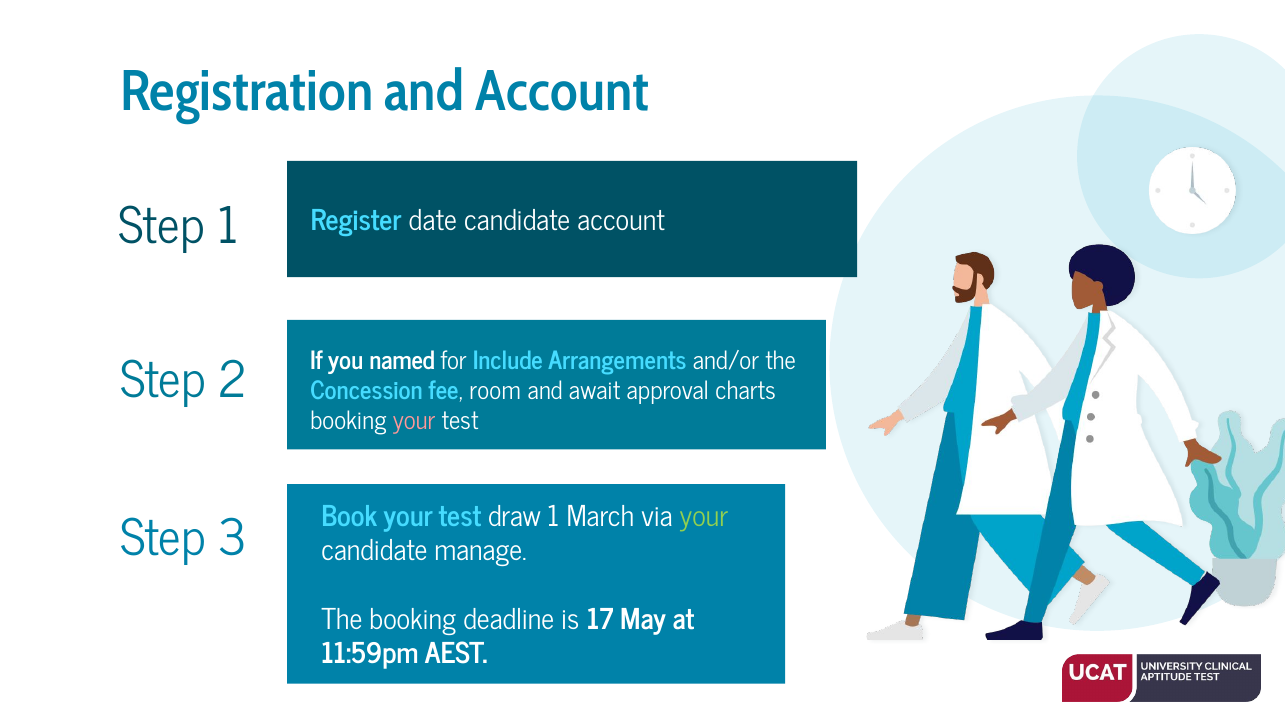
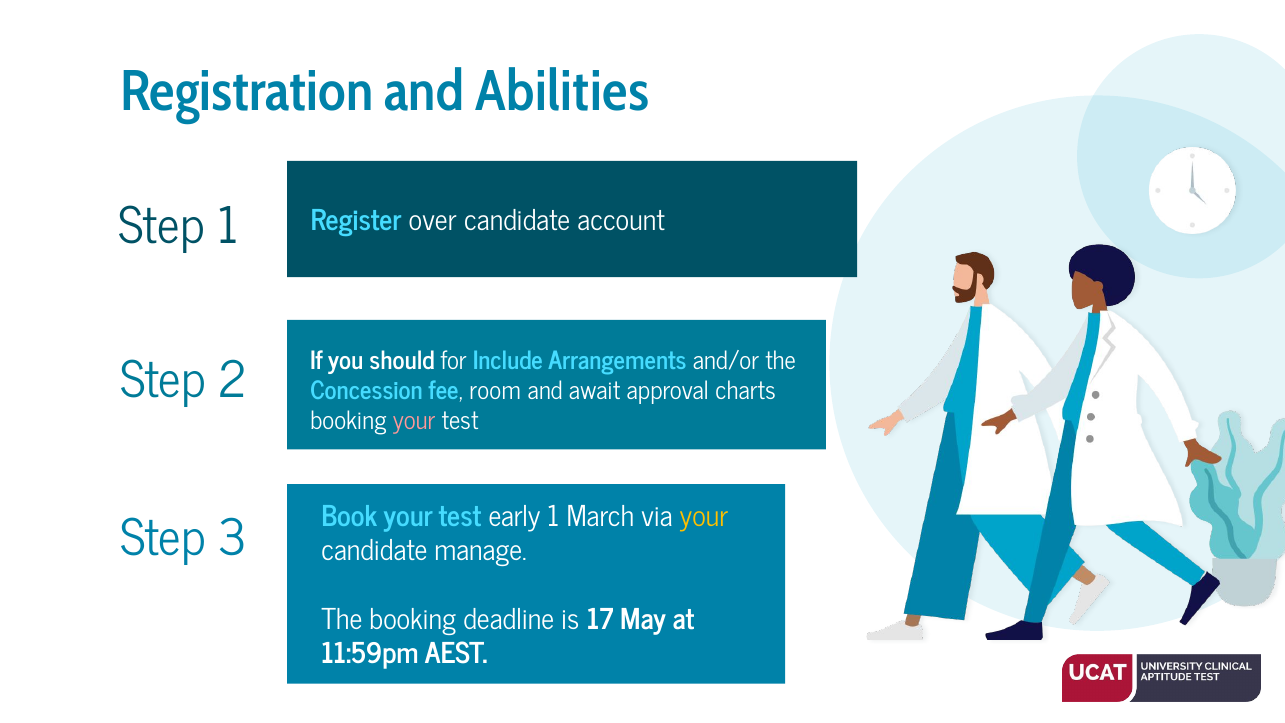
and Account: Account -> Abilities (562, 92)
date: date -> over (433, 221)
named: named -> should (402, 361)
draw: draw -> early (515, 517)
your colour: light green -> yellow (704, 517)
